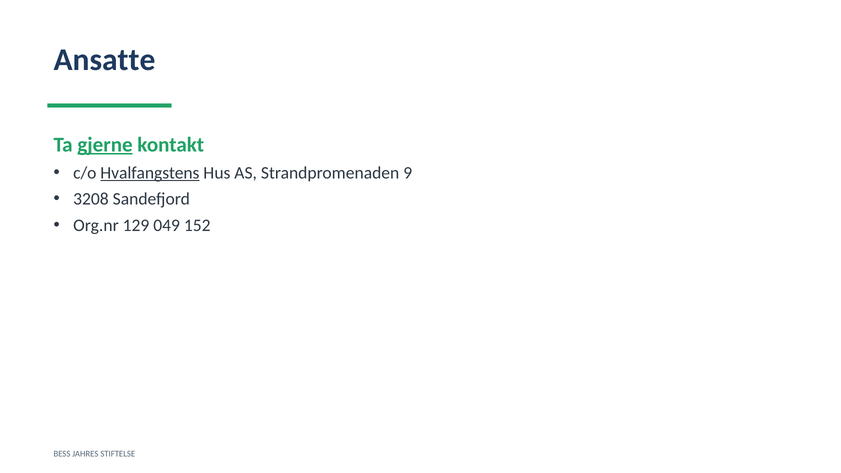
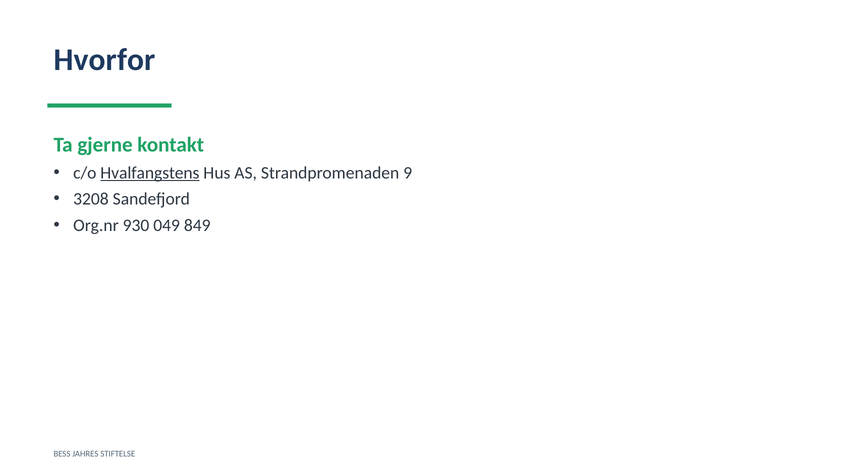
Ansatte: Ansatte -> Hvorfor (105, 60)
gjerne underline: present -> none (105, 145)
129: 129 -> 930 (136, 226)
152: 152 -> 849 (197, 226)
